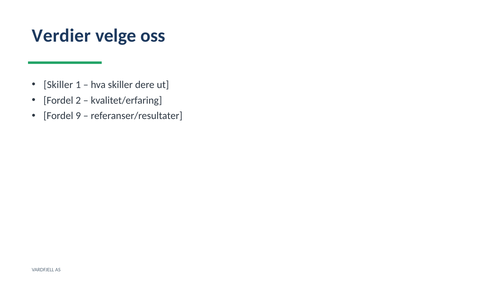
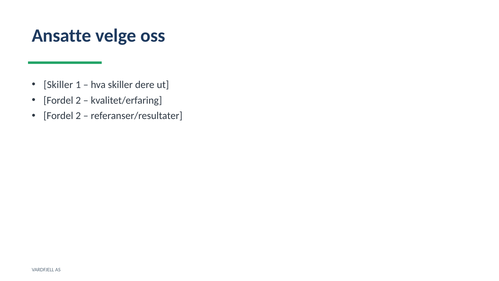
Verdier: Verdier -> Ansatte (62, 36)
9: 9 -> 2 (78, 116)
